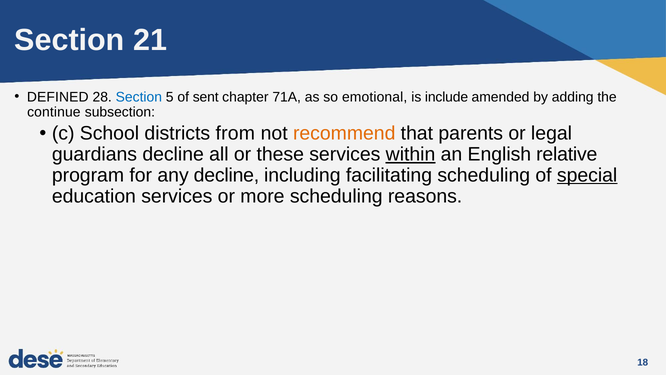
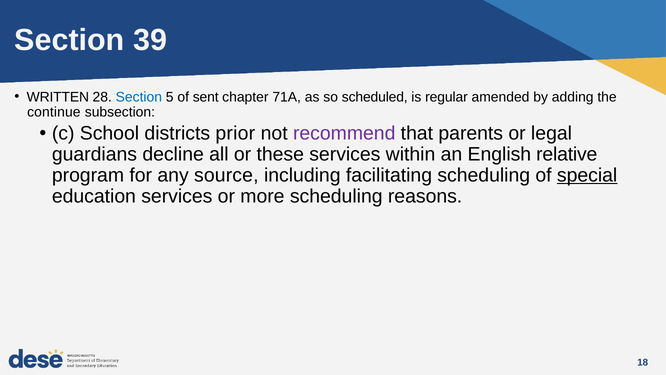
21: 21 -> 39 (150, 40)
DEFINED: DEFINED -> WRITTEN (58, 97)
emotional: emotional -> scheduled (375, 97)
include: include -> regular (447, 97)
from: from -> prior (235, 133)
recommend colour: orange -> purple (344, 133)
within underline: present -> none (411, 154)
any decline: decline -> source (226, 175)
